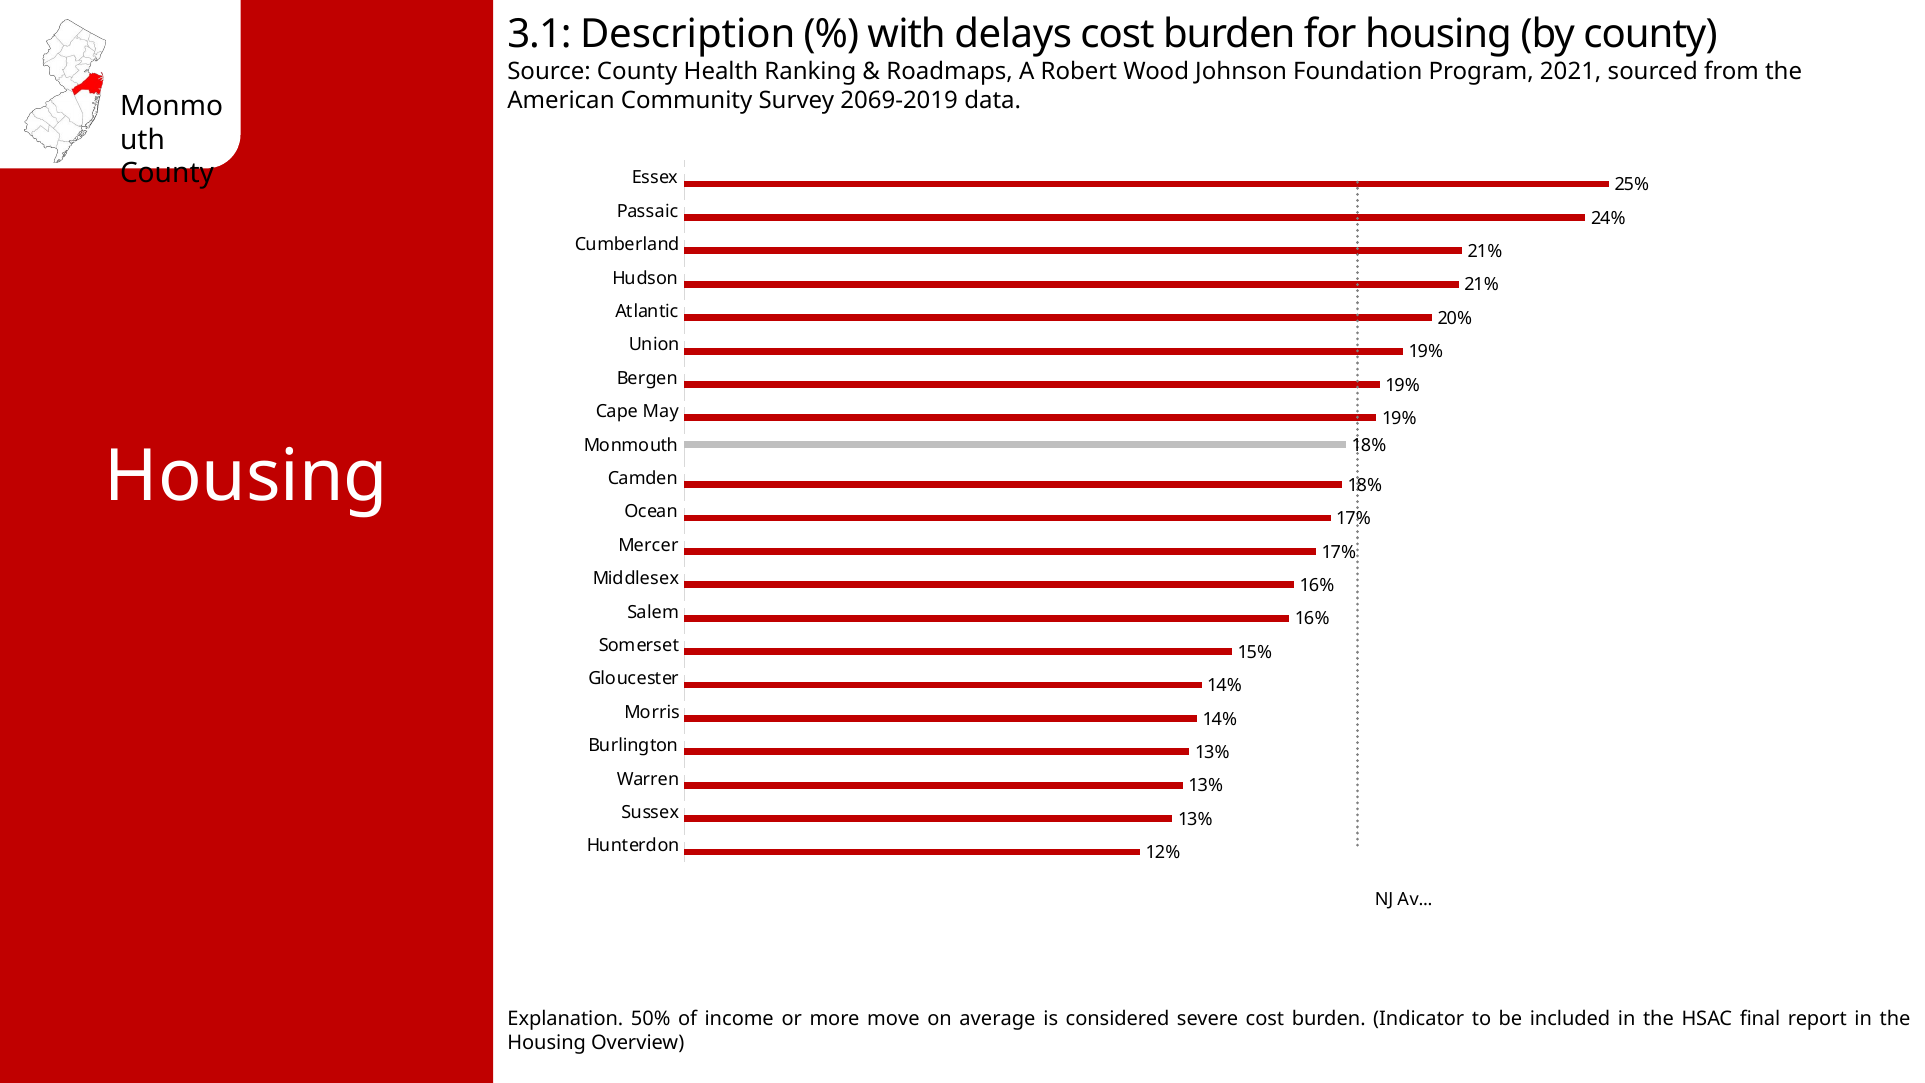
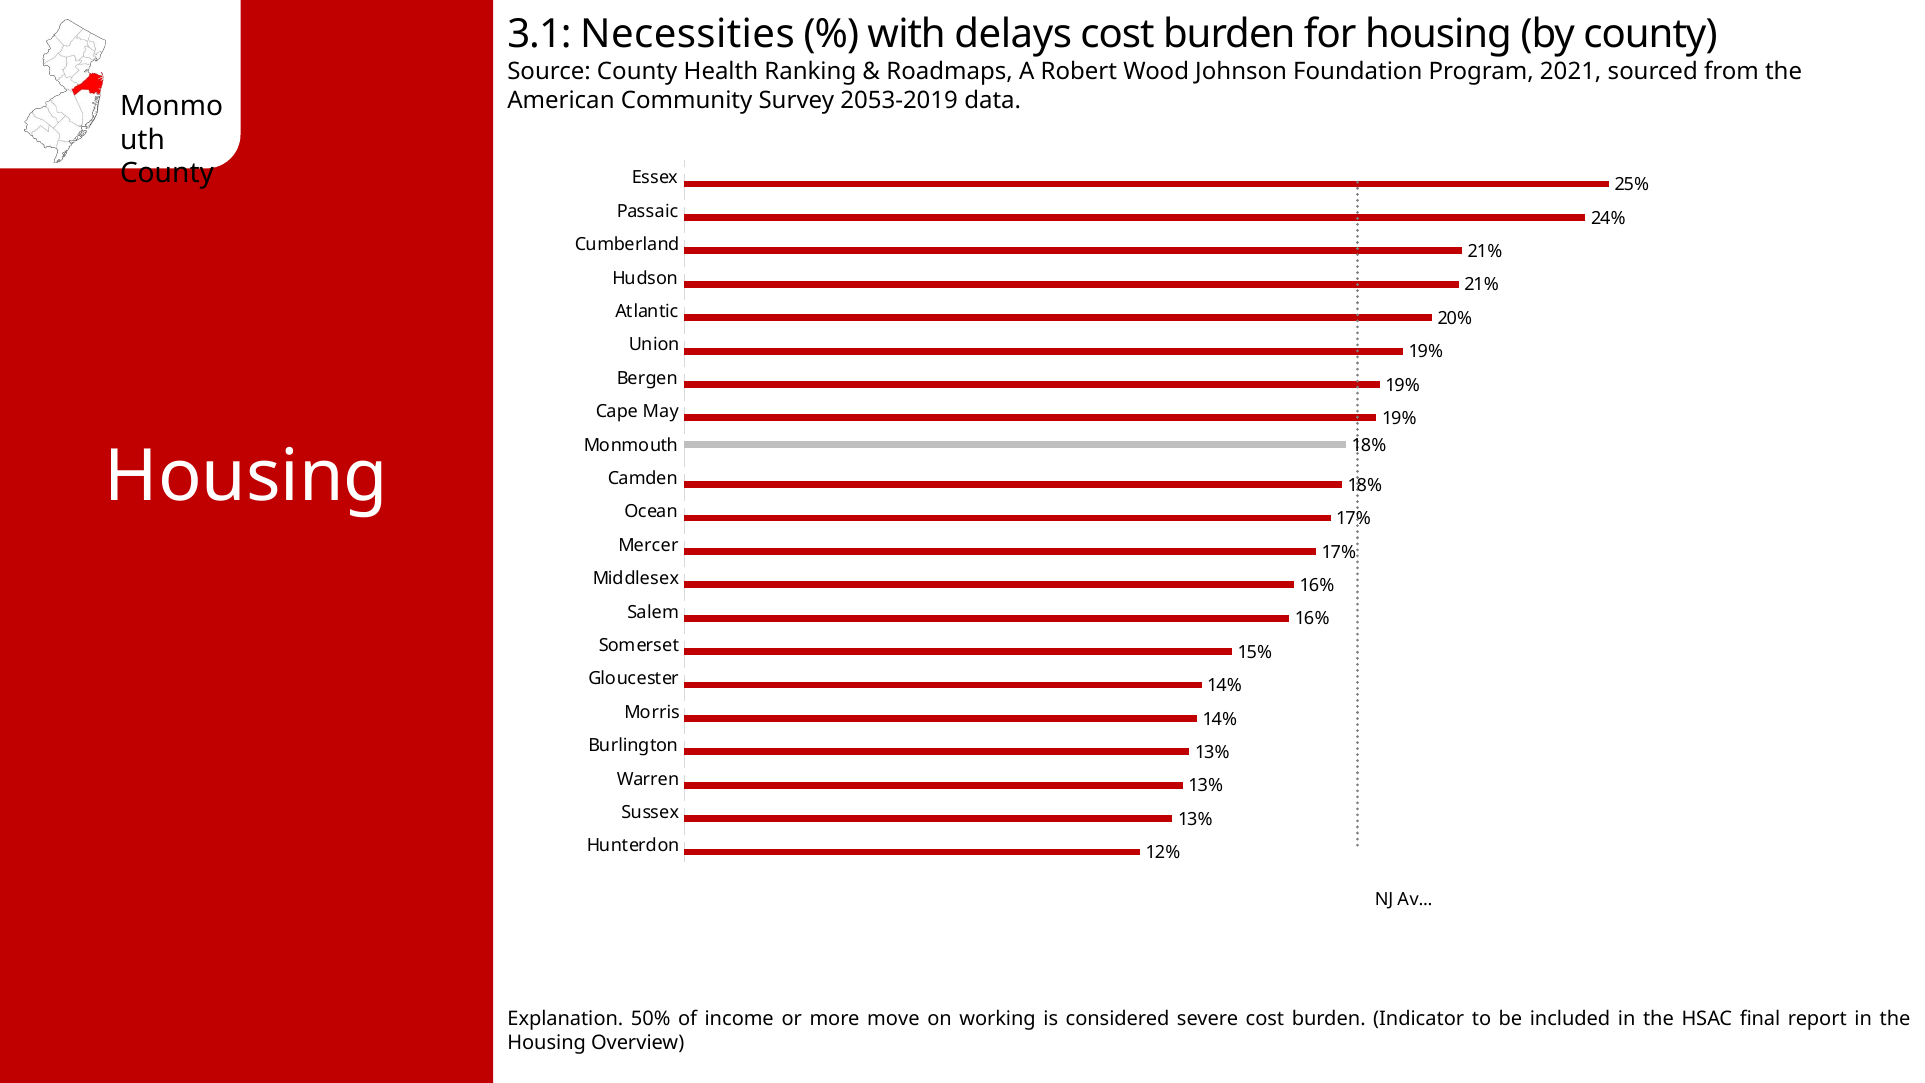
Description: Description -> Necessities (687, 34)
2069-2019: 2069-2019 -> 2053-2019 (899, 100)
average: average -> working (998, 1019)
